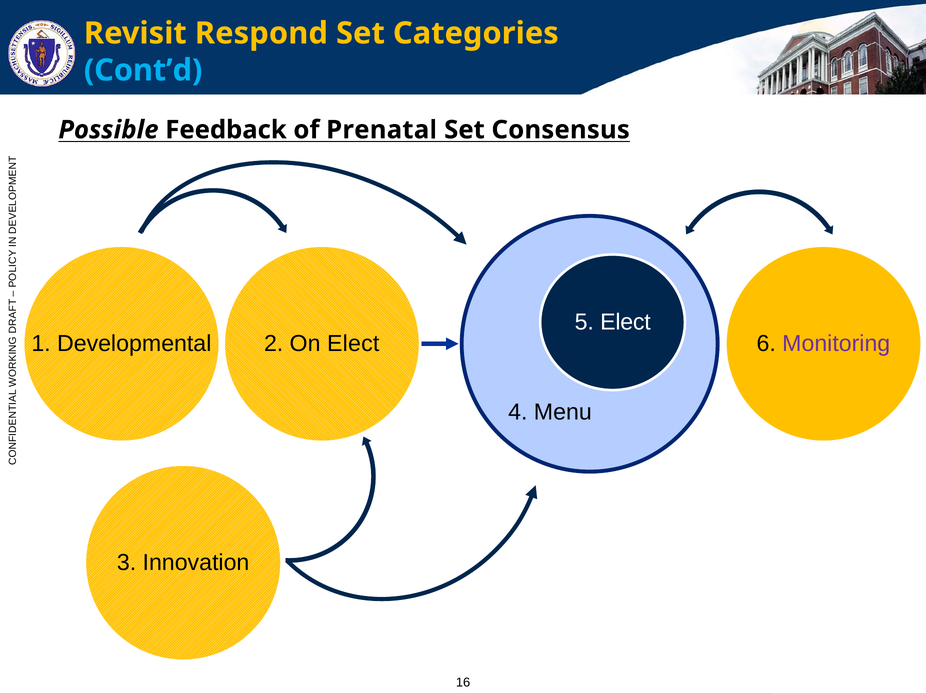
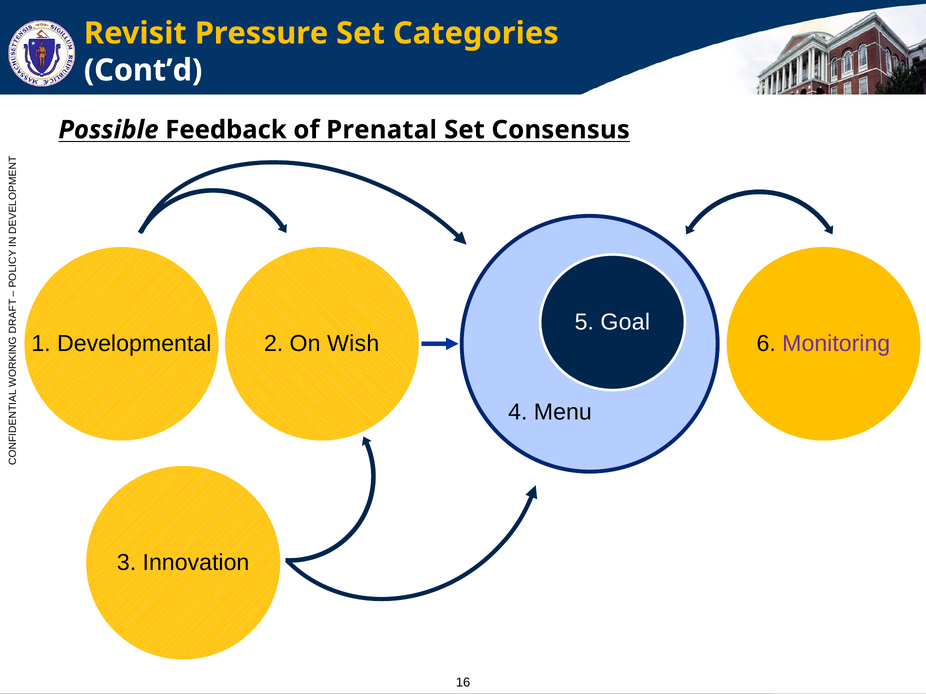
Respond: Respond -> Pressure (262, 33)
Cont’d colour: light blue -> white (143, 70)
5 Elect: Elect -> Goal (625, 322)
On Elect: Elect -> Wish (353, 344)
